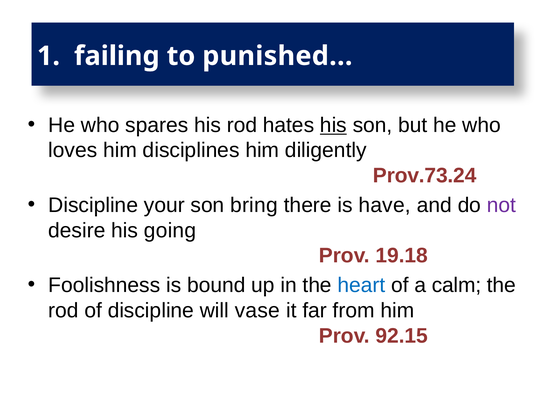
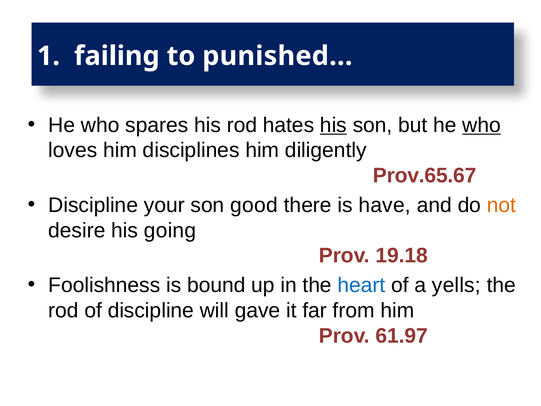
who underline: none -> present (482, 125)
Prov.73.24: Prov.73.24 -> Prov.65.67 (425, 176)
bring: bring -> good (254, 205)
not colour: purple -> orange (501, 205)
calm: calm -> yells (456, 285)
vase: vase -> gave (258, 310)
92.15: 92.15 -> 61.97 (402, 336)
